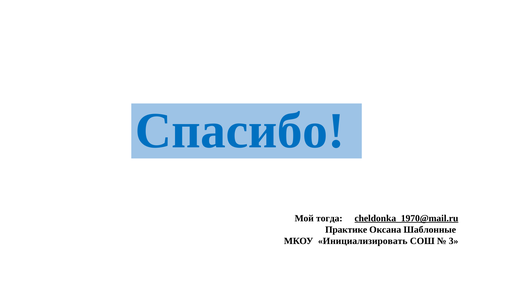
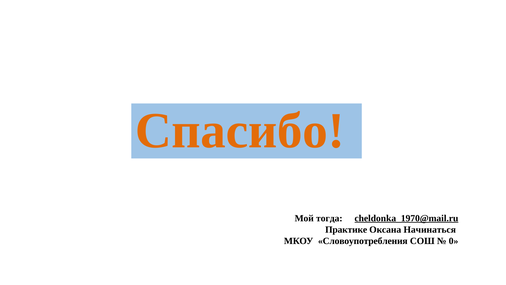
Спасибо colour: blue -> orange (240, 130)
Шаблонные: Шаблонные -> Начинаться (430, 229)
Инициализировать: Инициализировать -> Словоупотребления (363, 241)
3: 3 -> 0 (454, 241)
